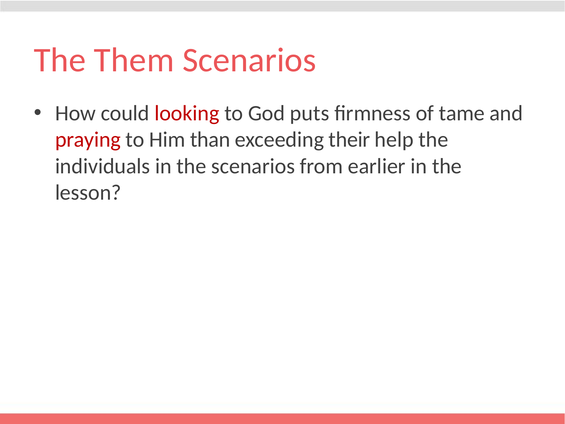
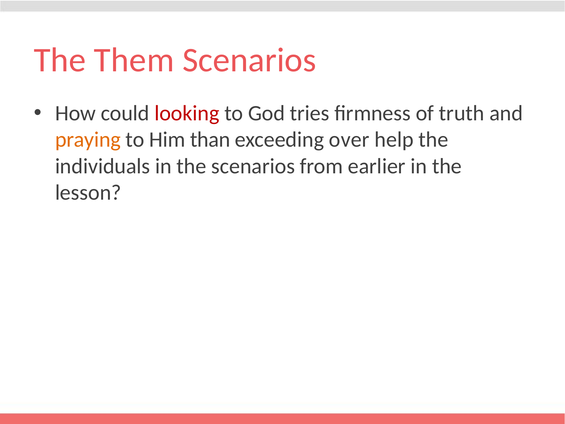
puts: puts -> tries (310, 113)
tame: tame -> truth (462, 113)
praying colour: red -> orange (88, 140)
their: their -> over (349, 140)
